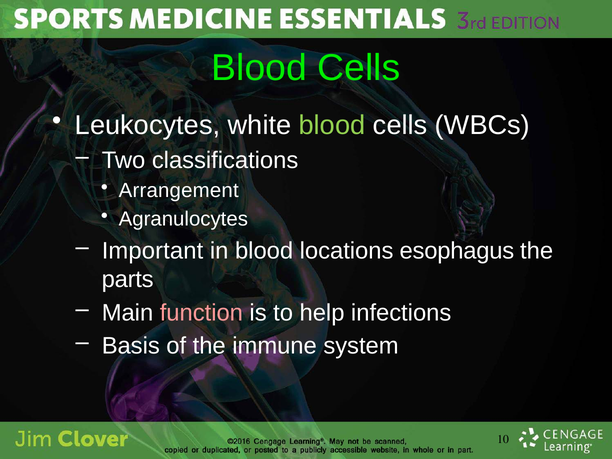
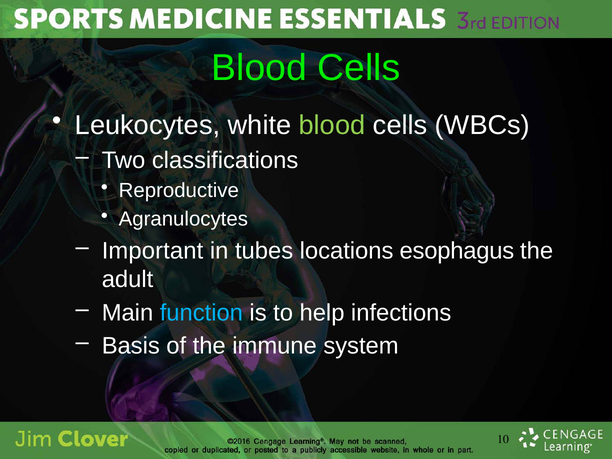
Arrangement: Arrangement -> Reproductive (179, 191)
in blood: blood -> tubes (264, 251)
parts: parts -> adult (128, 279)
function colour: pink -> light blue (201, 313)
